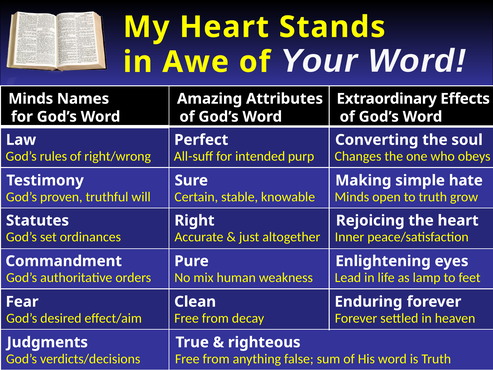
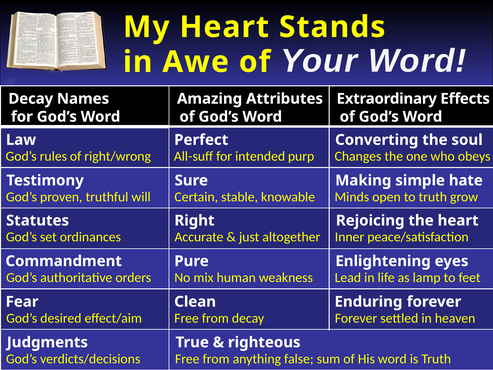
Minds: Minds -> Decay (31, 99)
